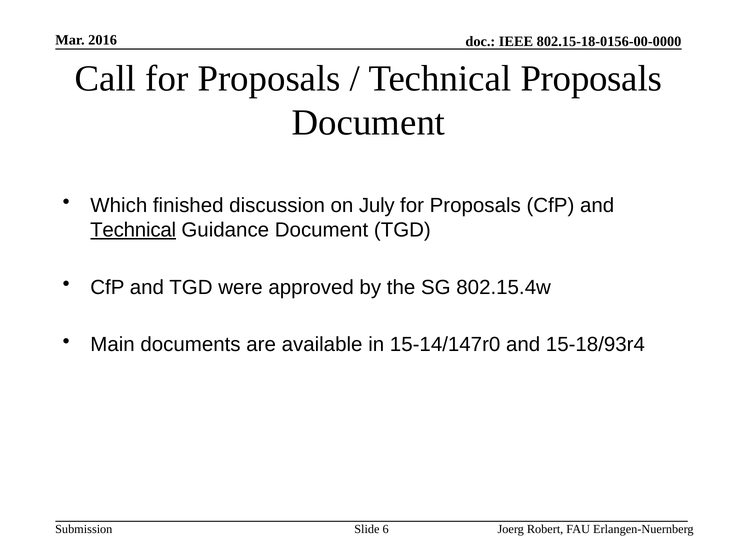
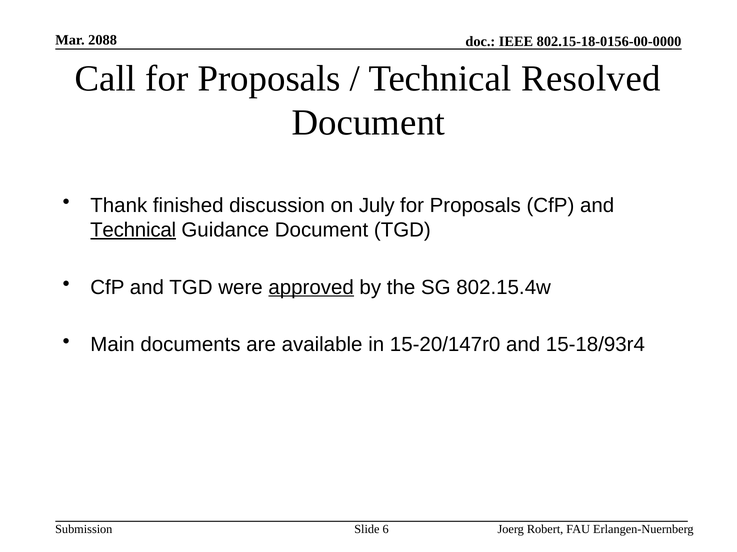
2016: 2016 -> 2088 (103, 40)
Technical Proposals: Proposals -> Resolved (591, 79)
Which: Which -> Thank (119, 206)
approved underline: none -> present (311, 288)
15-14/147r0: 15-14/147r0 -> 15-20/147r0 (445, 345)
